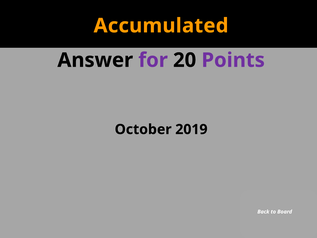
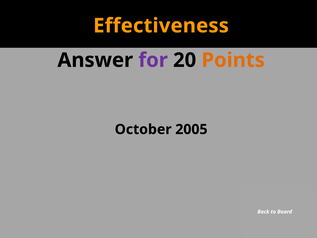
Accumulated: Accumulated -> Effectiveness (161, 26)
Points colour: purple -> orange (233, 60)
2019: 2019 -> 2005 (191, 129)
